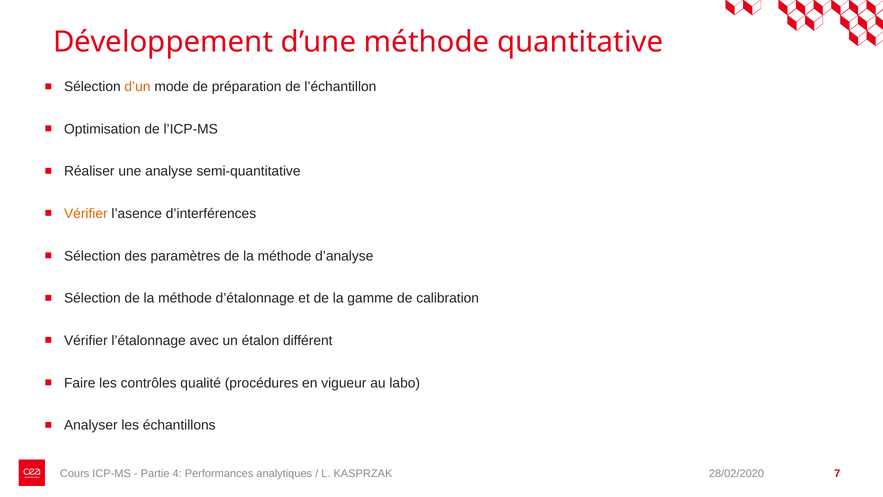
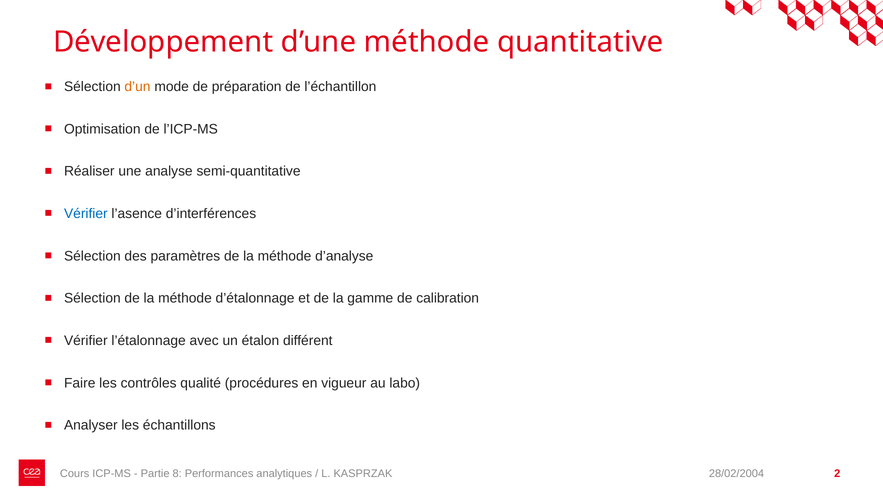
Vérifier colour: orange -> blue (86, 214)
4: 4 -> 8 (177, 473)
28/02/2020: 28/02/2020 -> 28/02/2004 (736, 473)
7: 7 -> 2 (837, 473)
